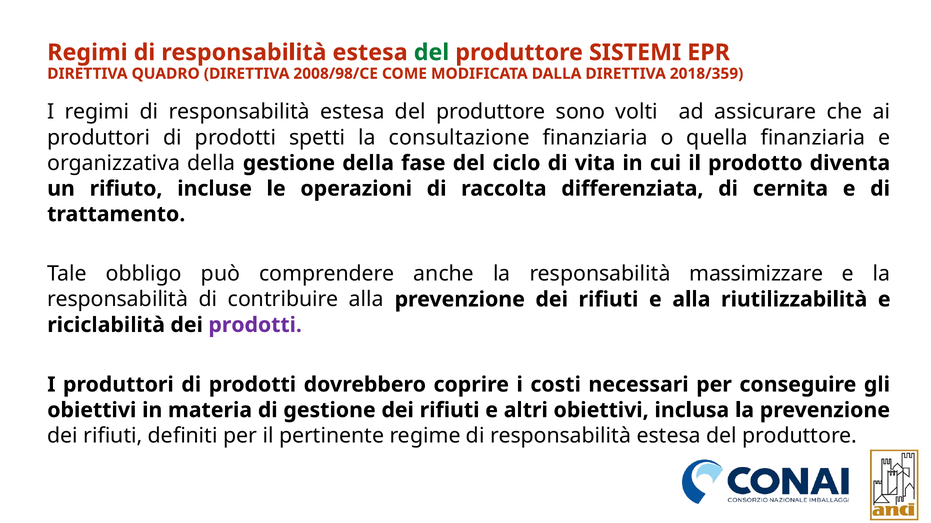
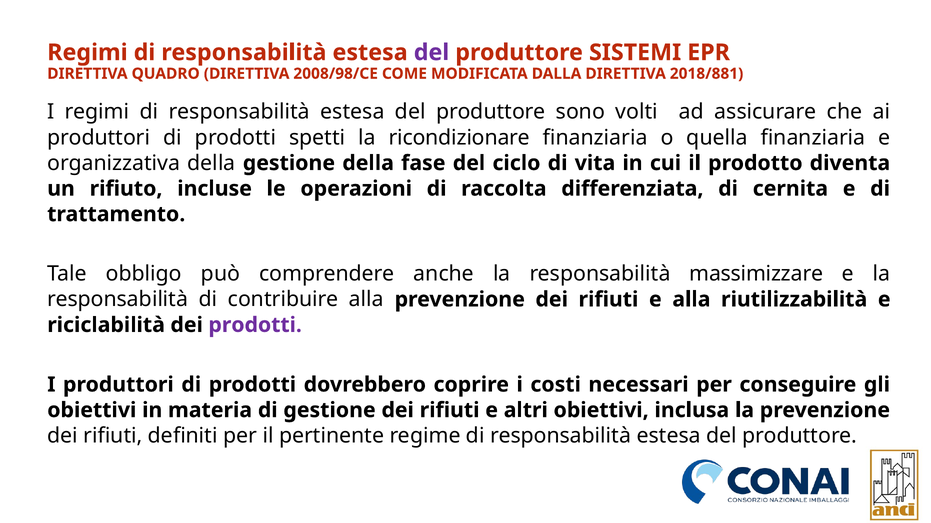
del colour: green -> purple (432, 53)
2018/359: 2018/359 -> 2018/881 (707, 74)
consultazione: consultazione -> ricondizionare (459, 138)
